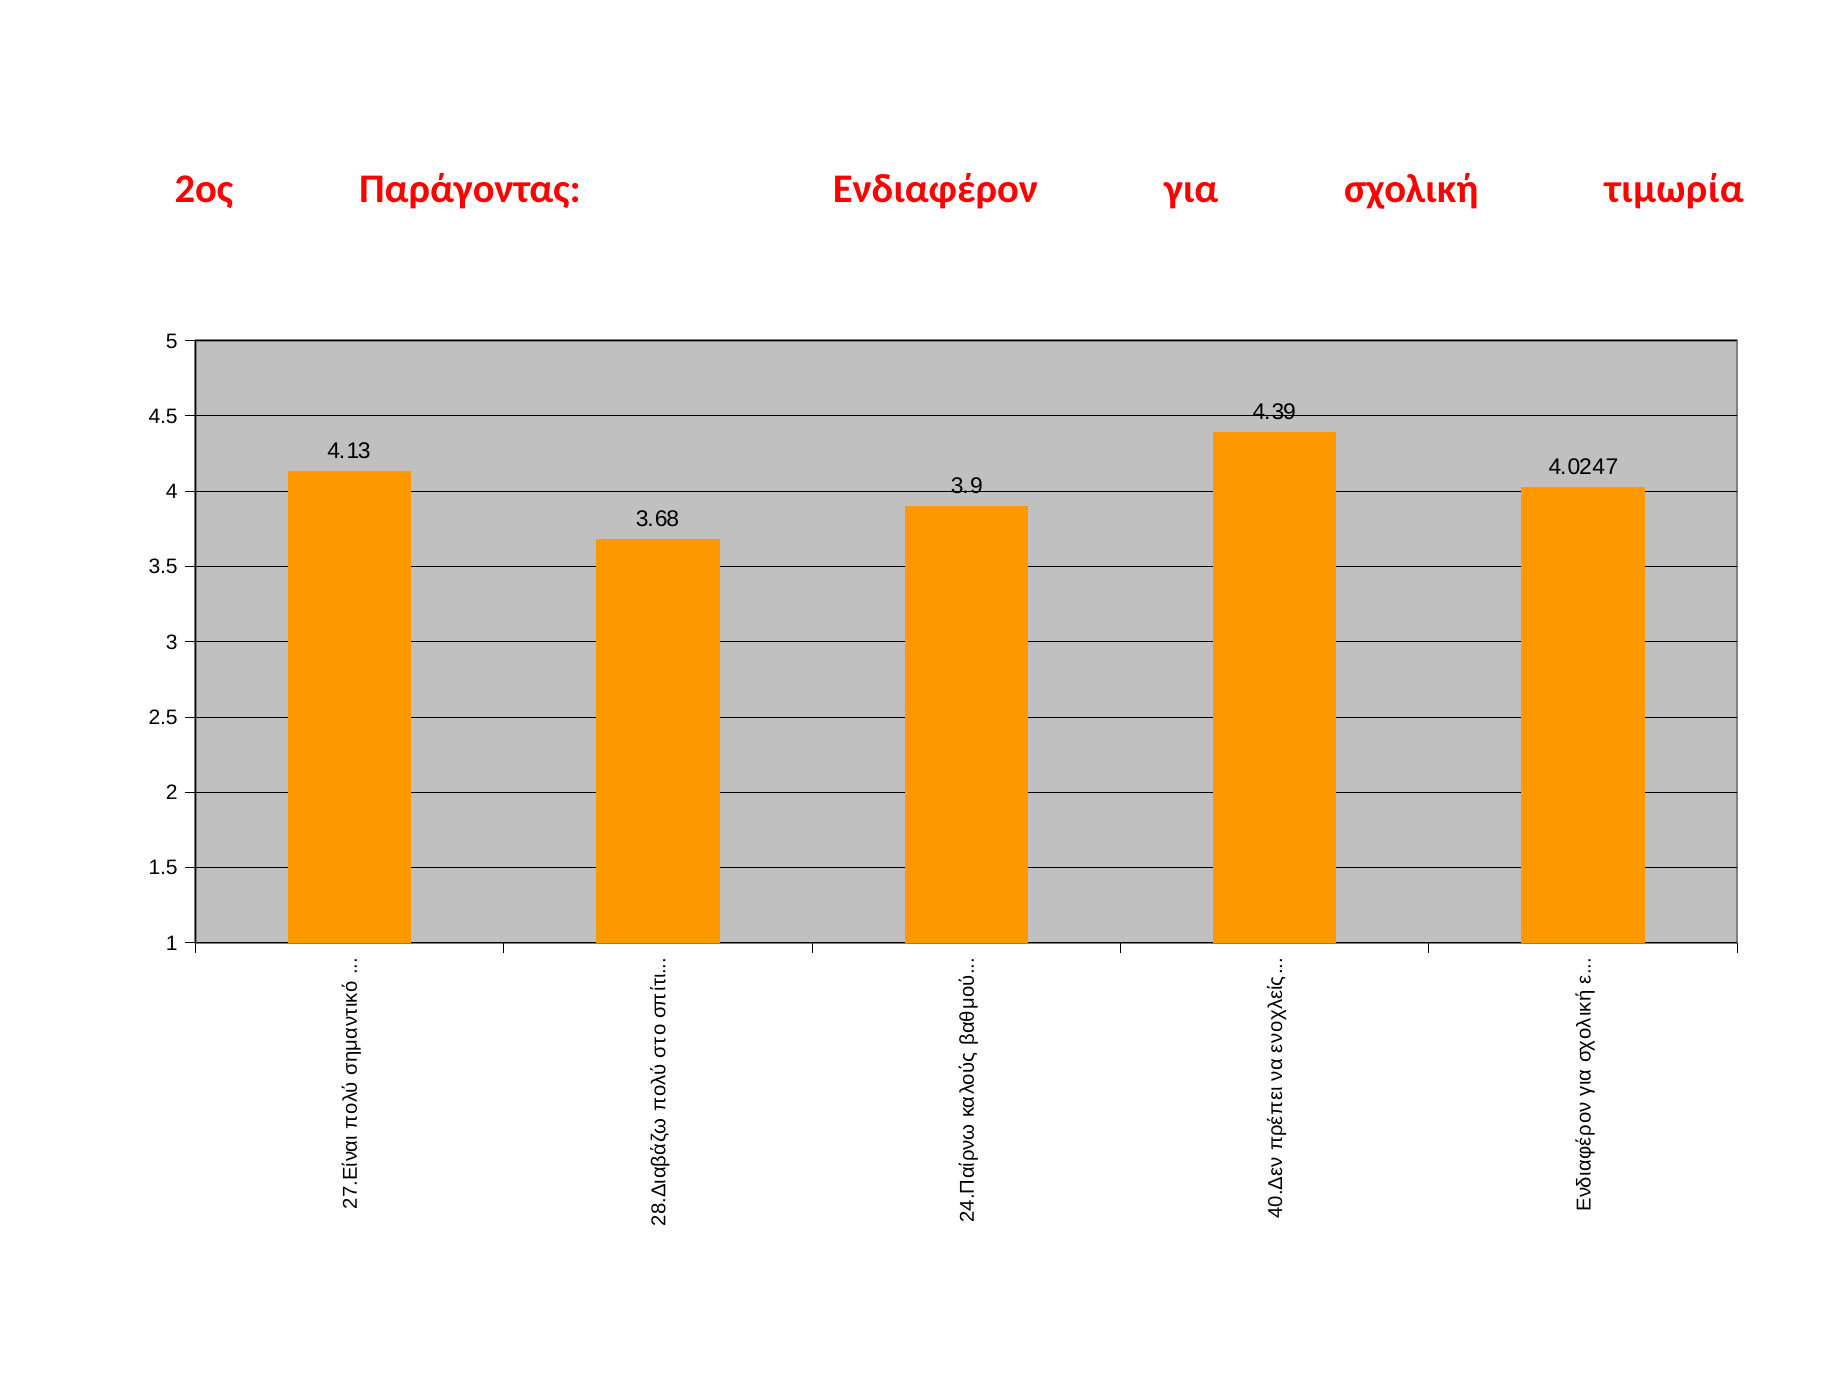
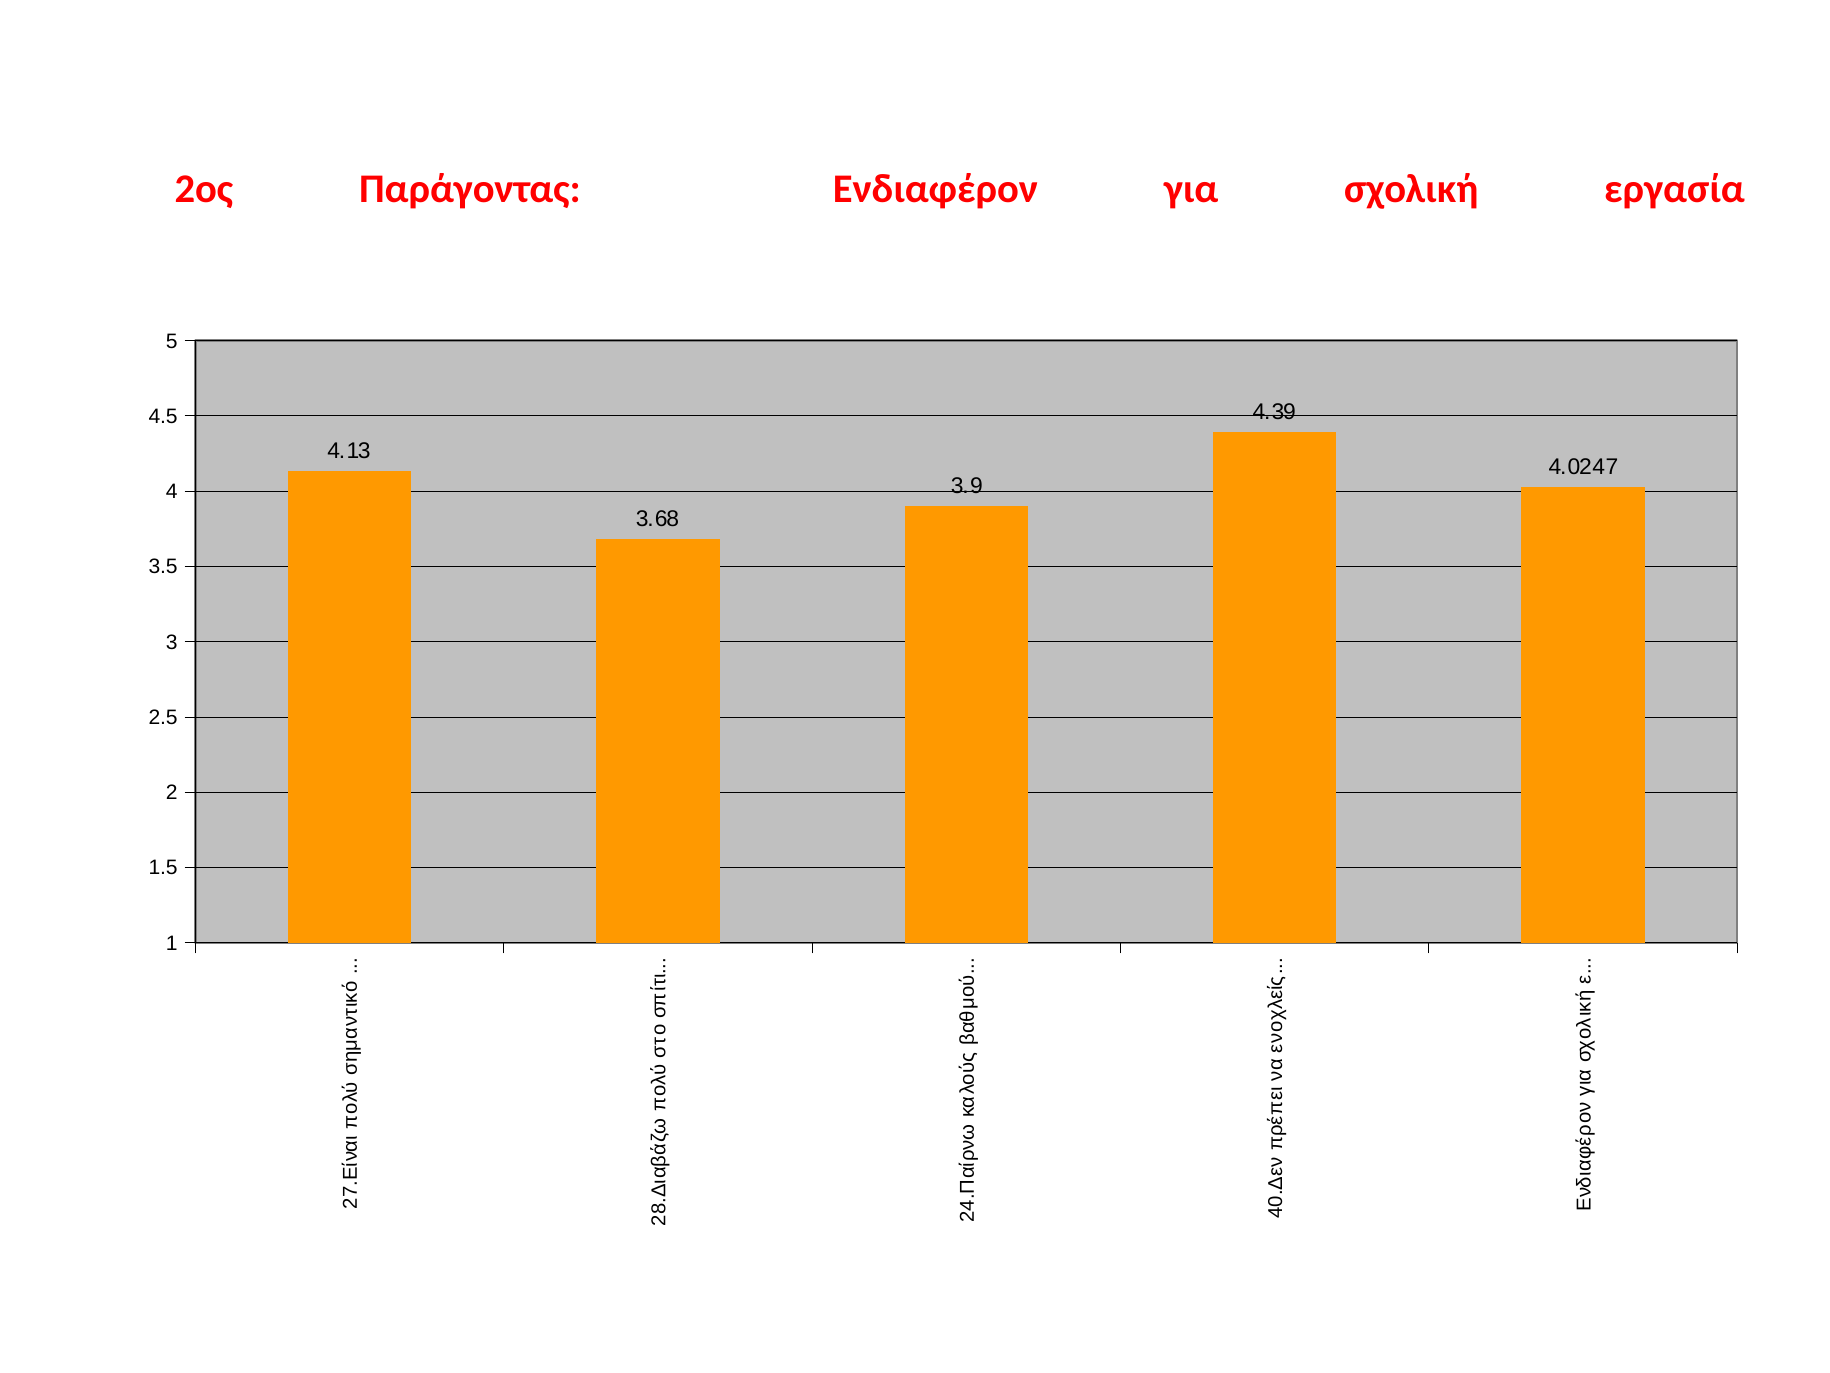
τιμωρία: τιμωρία -> εργασία (1674, 189)
